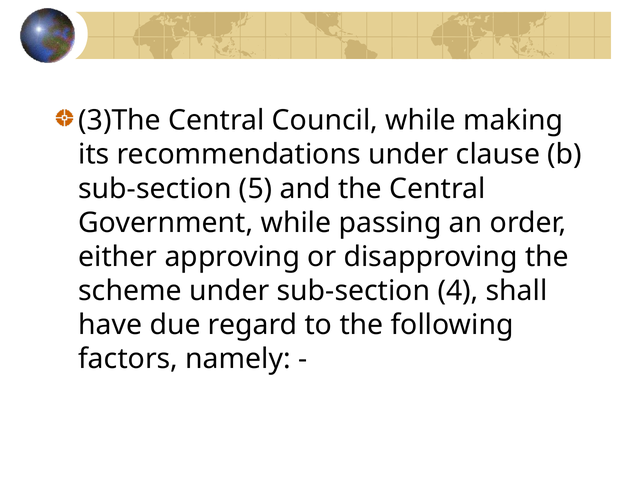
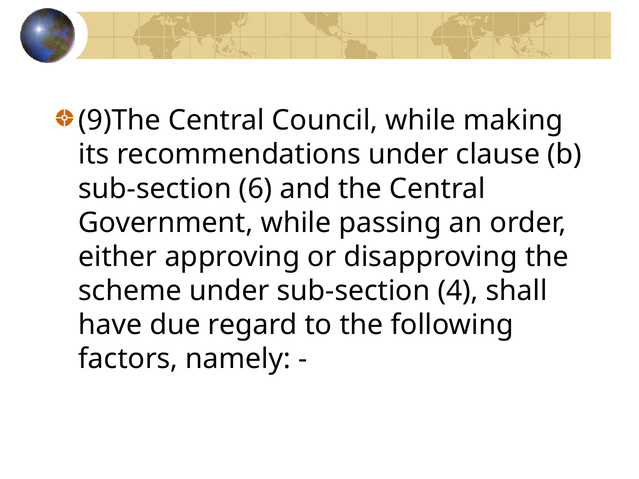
3)The: 3)The -> 9)The (120, 121)
5: 5 -> 6 (256, 189)
